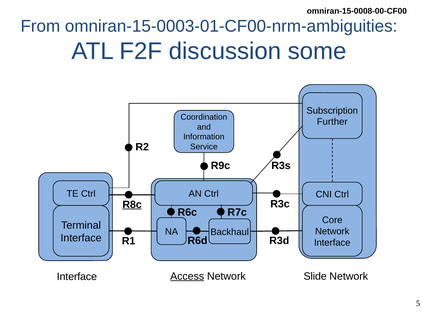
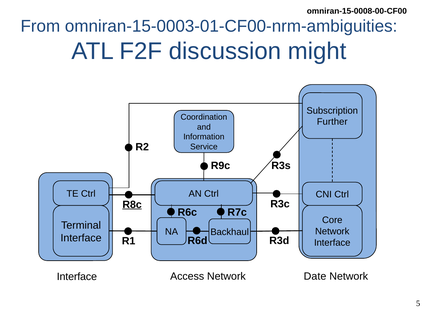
some: some -> might (317, 51)
Access underline: present -> none (187, 276)
Slide: Slide -> Date (315, 276)
